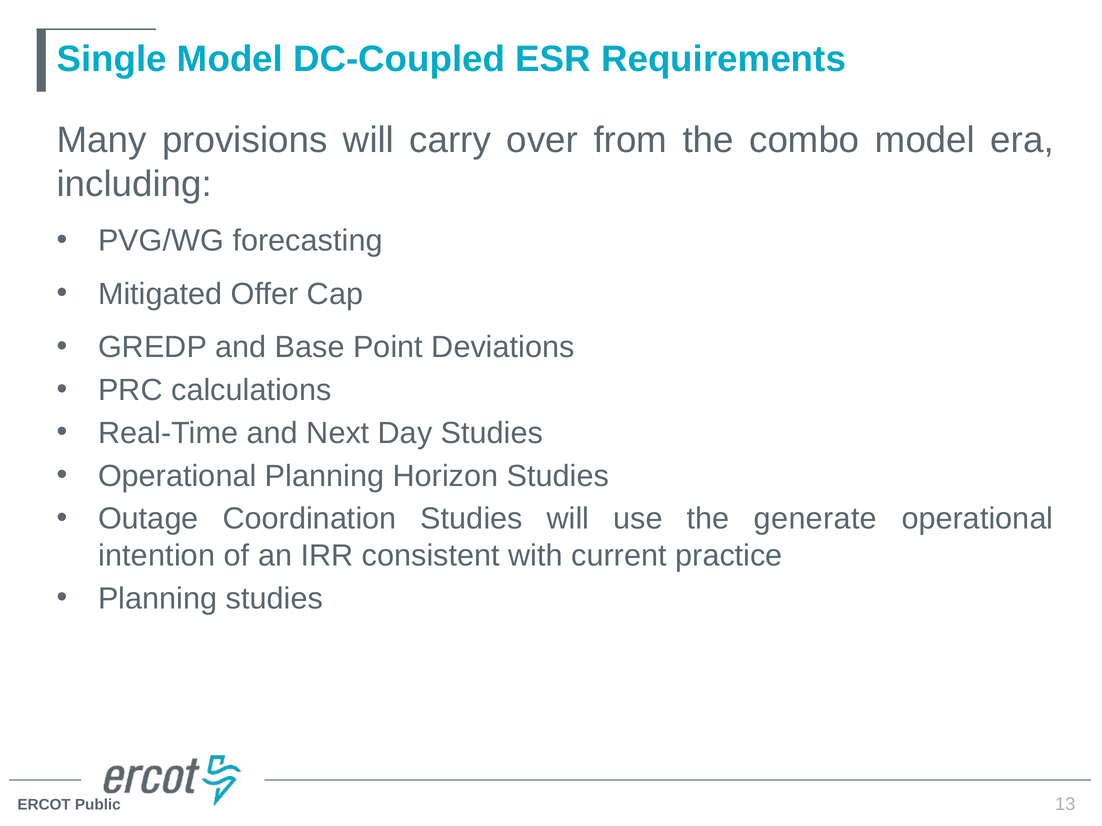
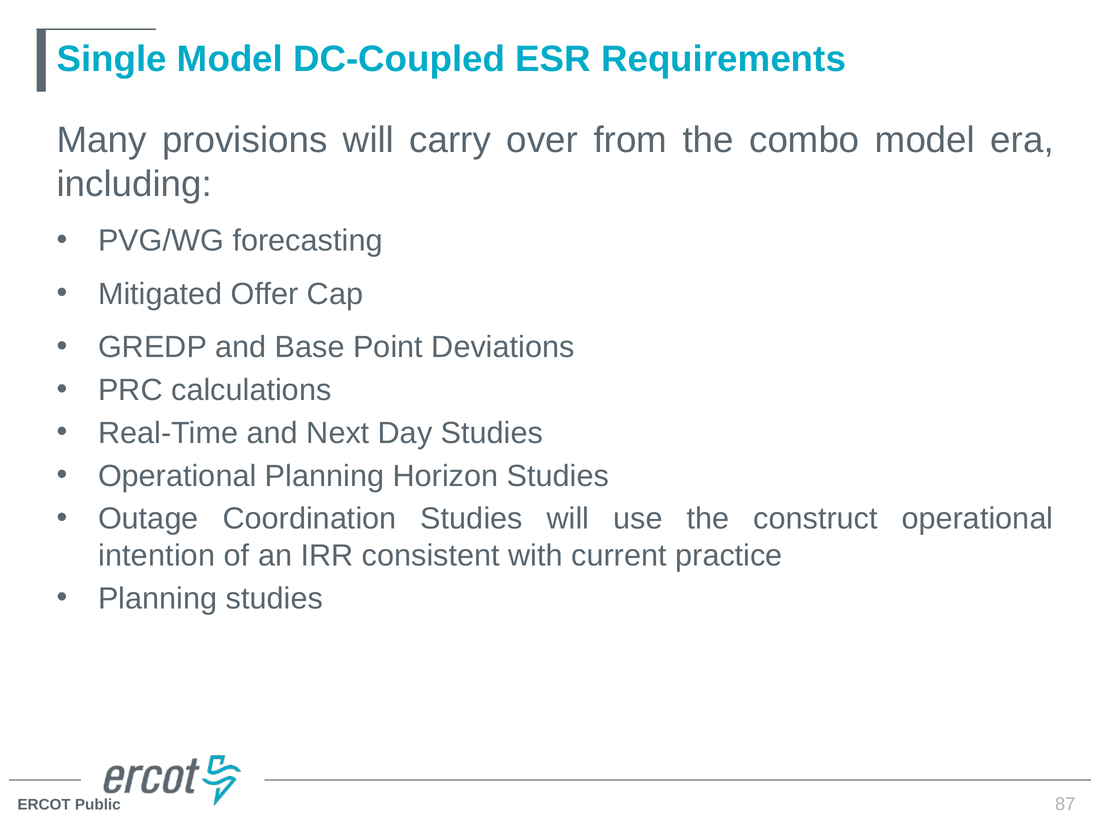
generate: generate -> construct (816, 519)
13: 13 -> 87 (1065, 805)
